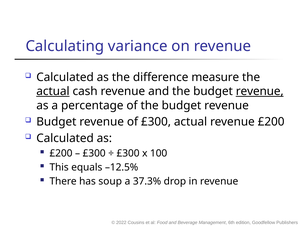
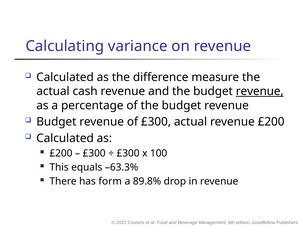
actual underline: present -> none (53, 91)
–12.5%: –12.5% -> –63.3% (122, 167)
soup: soup -> form (110, 181)
37.3%: 37.3% -> 89.8% (147, 181)
